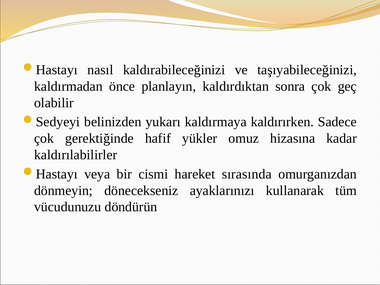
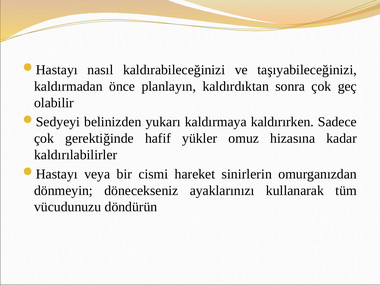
sırasında: sırasında -> sinirlerin (247, 174)
